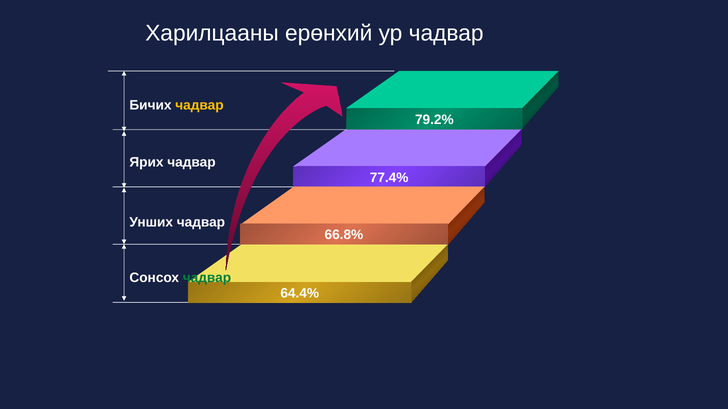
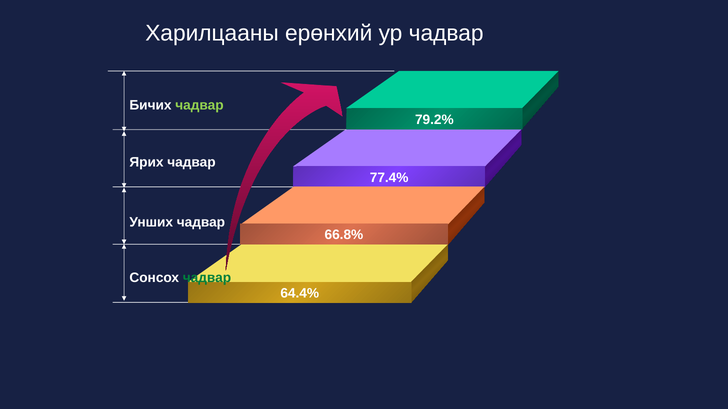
чадвар colour: yellow -> light green (199, 105)
